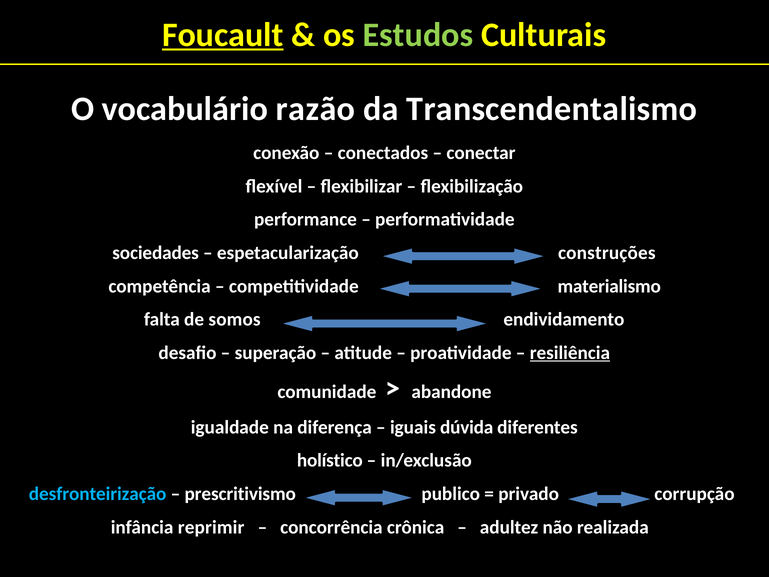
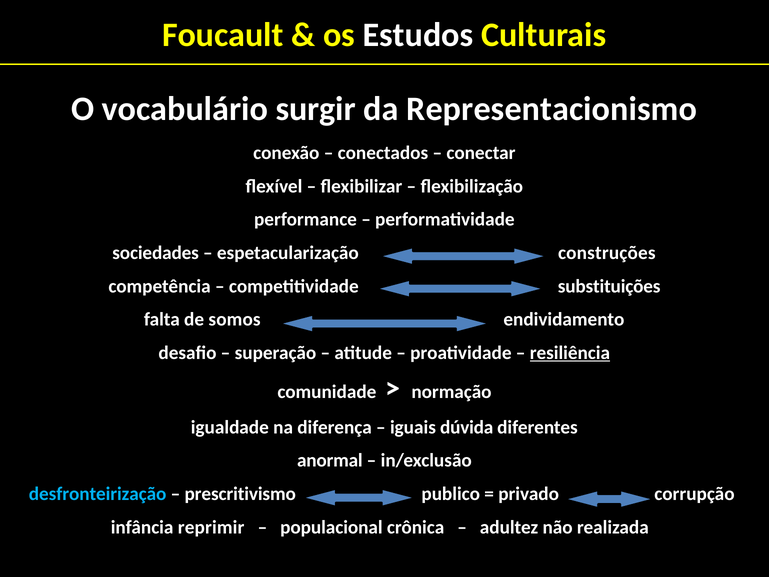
Foucault underline: present -> none (223, 35)
Estudos colour: light green -> white (418, 35)
razão: razão -> surgir (316, 109)
Transcendentalismo: Transcendentalismo -> Representacionismo (552, 109)
materialismo: materialismo -> substituições (609, 286)
abandone: abandone -> normação (451, 392)
holístico: holístico -> anormal (330, 460)
concorrência: concorrência -> populacional (331, 527)
